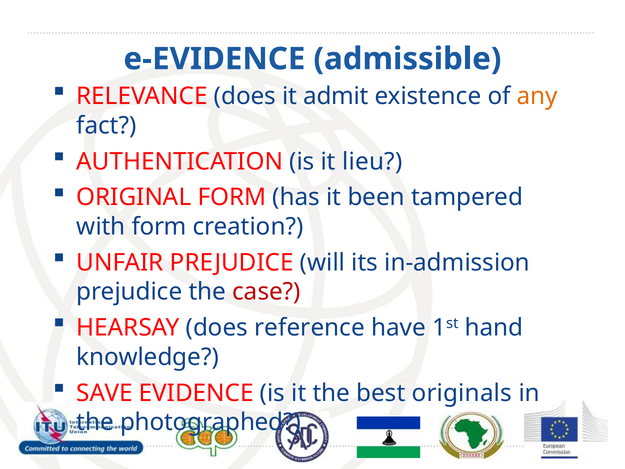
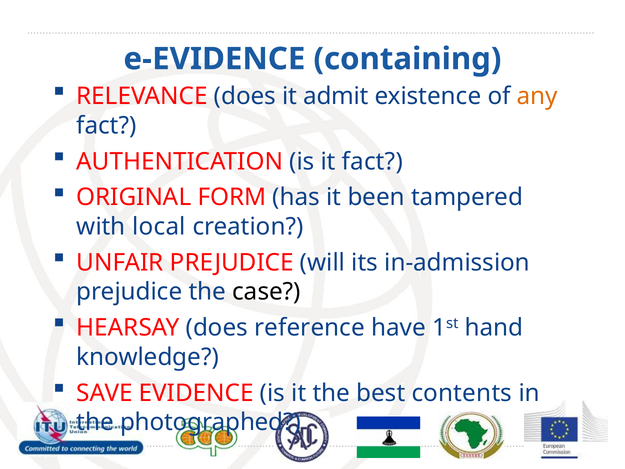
admissible: admissible -> containing (407, 59)
it lieu: lieu -> fact (372, 161)
with form: form -> local (159, 227)
case colour: red -> black (266, 292)
originals: originals -> contents (462, 393)
